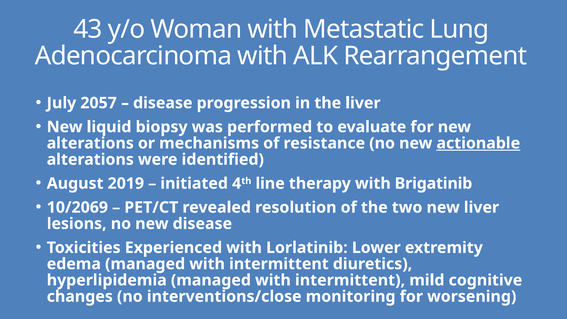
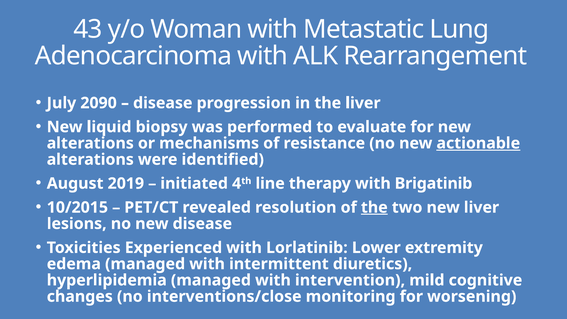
2057: 2057 -> 2090 (99, 103)
10/2069: 10/2069 -> 10/2015 (77, 207)
the underline: none -> present (374, 207)
hyperlipidemia managed with intermittent: intermittent -> intervention (350, 280)
